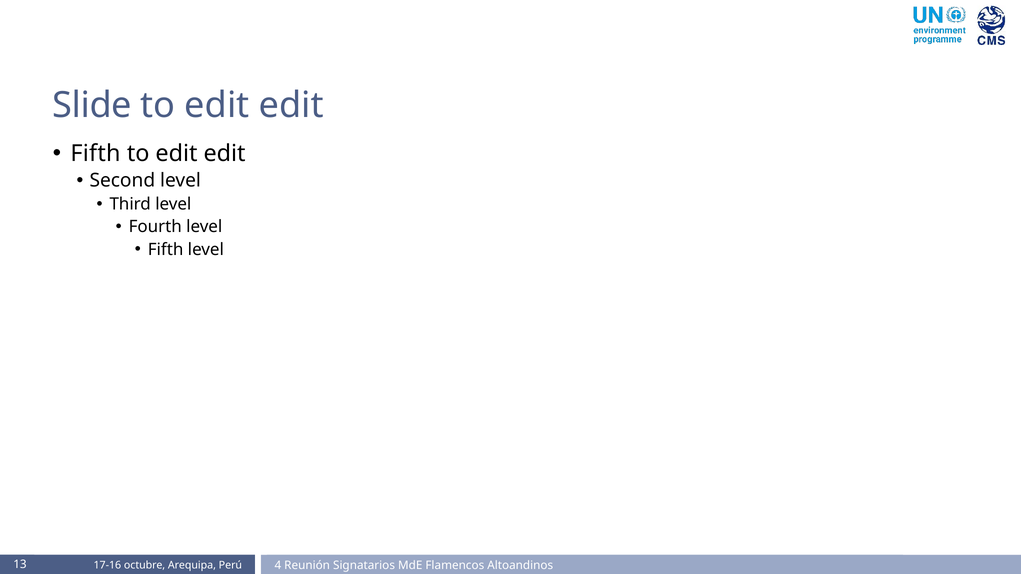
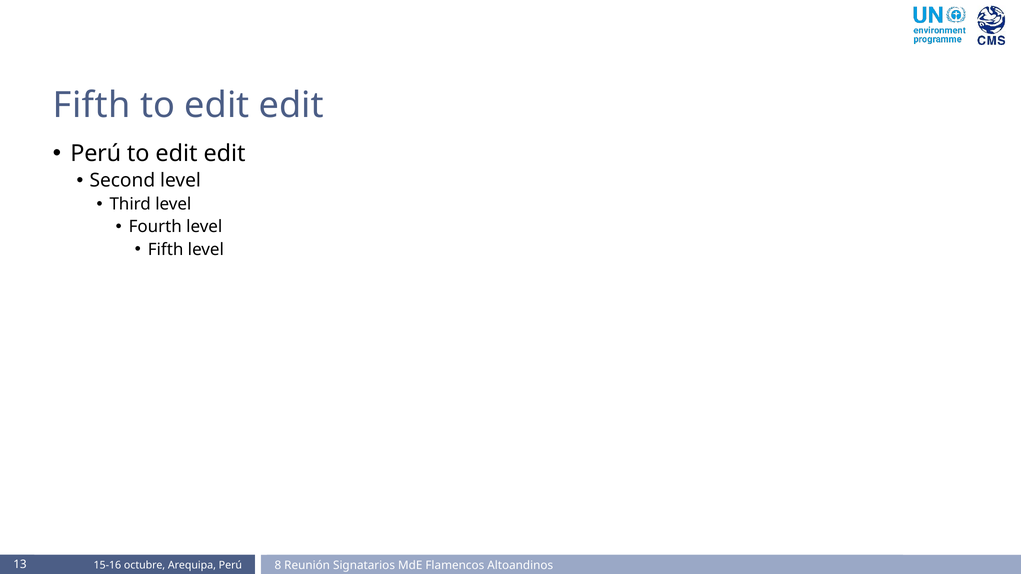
Slide: Slide -> Fifth (92, 105)
Fifth: Fifth -> Perú (96, 153)
17-16: 17-16 -> 15-16 (107, 565)
4: 4 -> 8 (278, 566)
